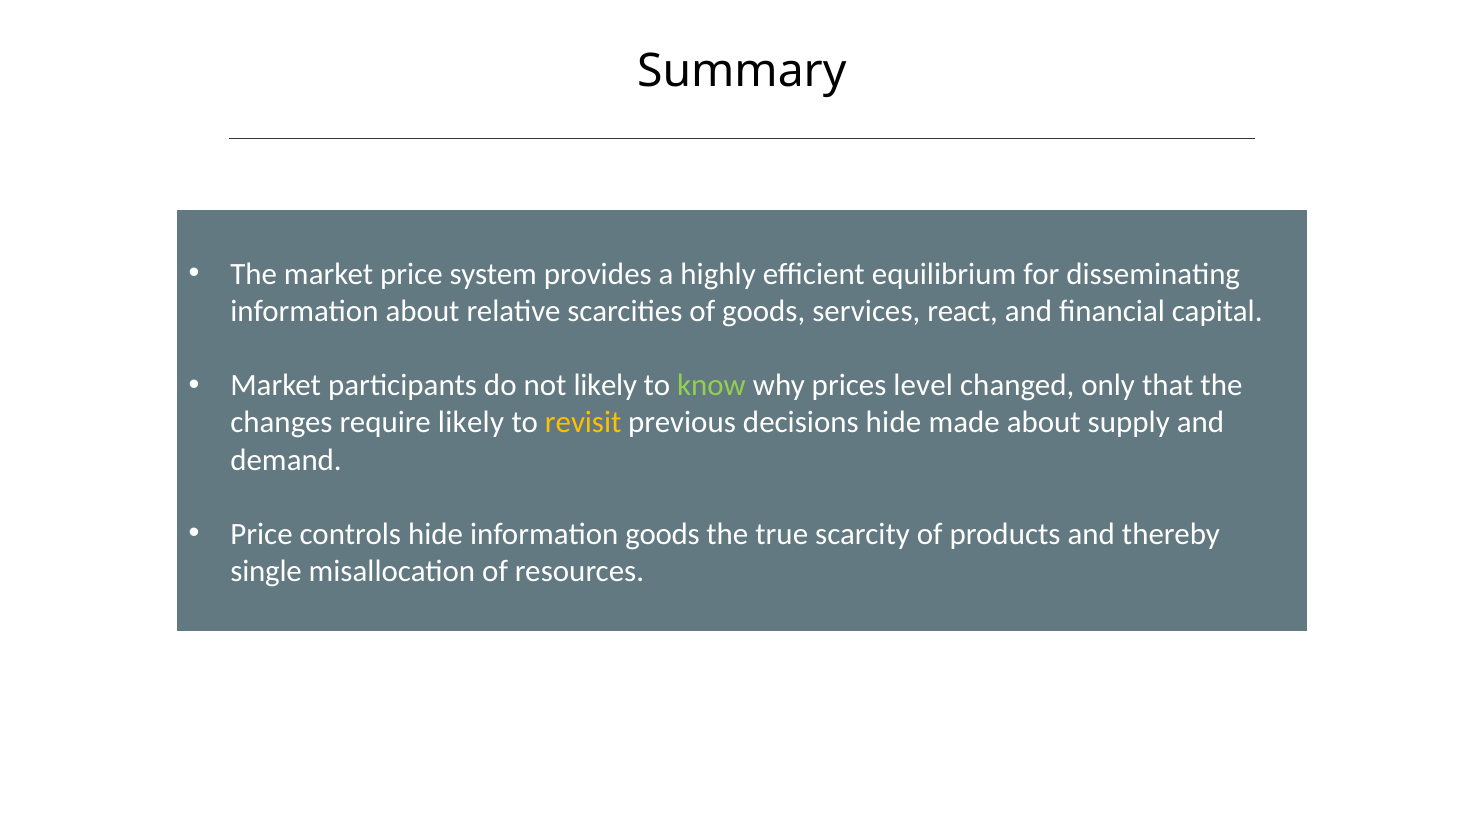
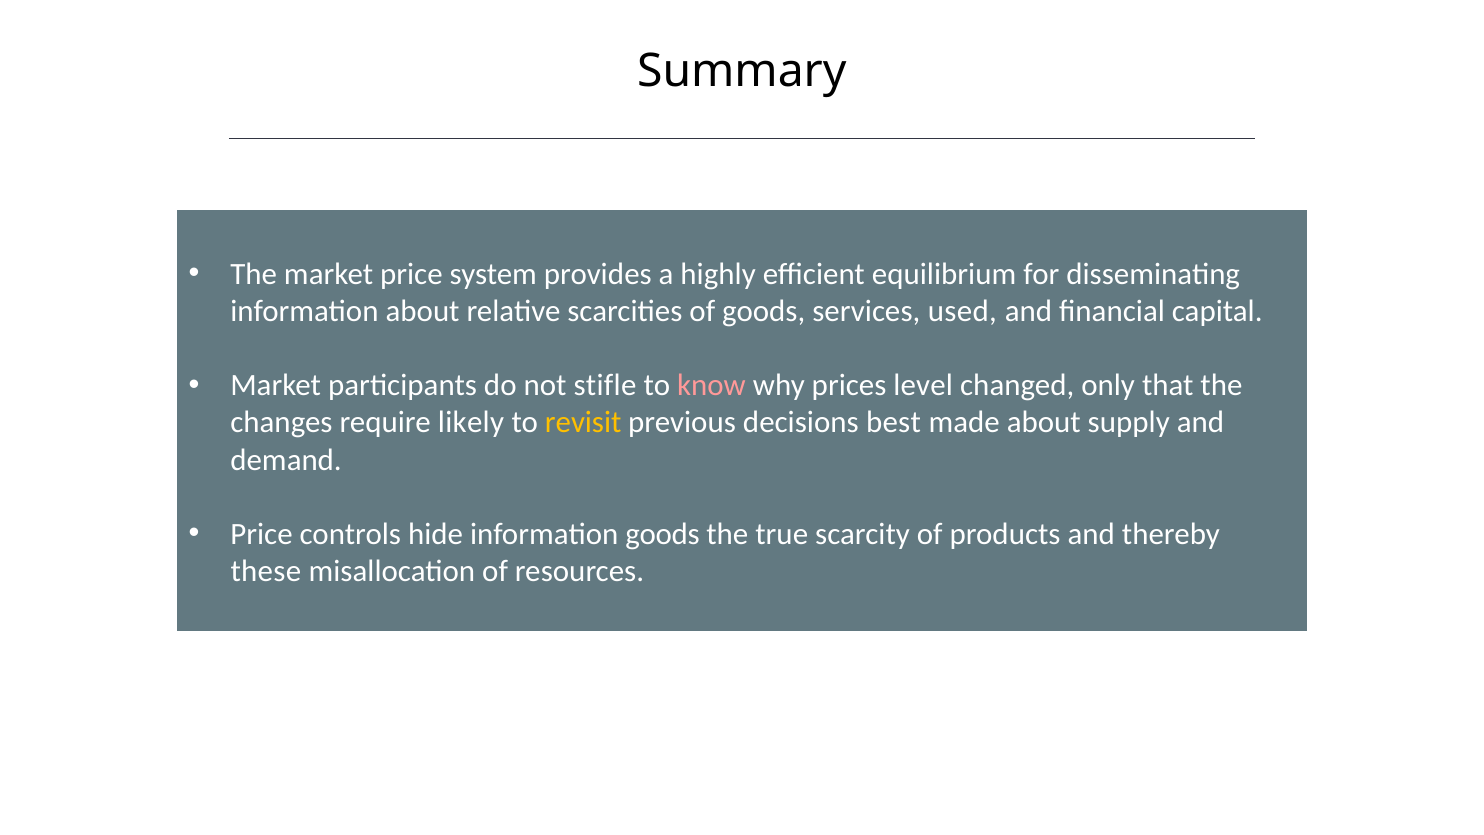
react: react -> used (962, 311)
not likely: likely -> stifle (605, 386)
know colour: light green -> pink (711, 386)
decisions hide: hide -> best (893, 423)
single: single -> these (266, 571)
